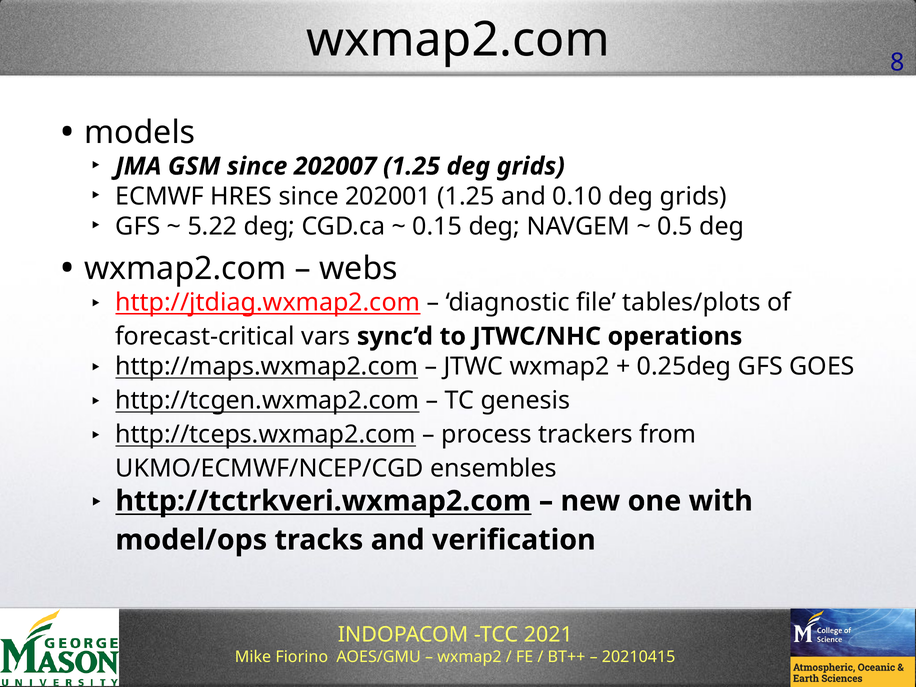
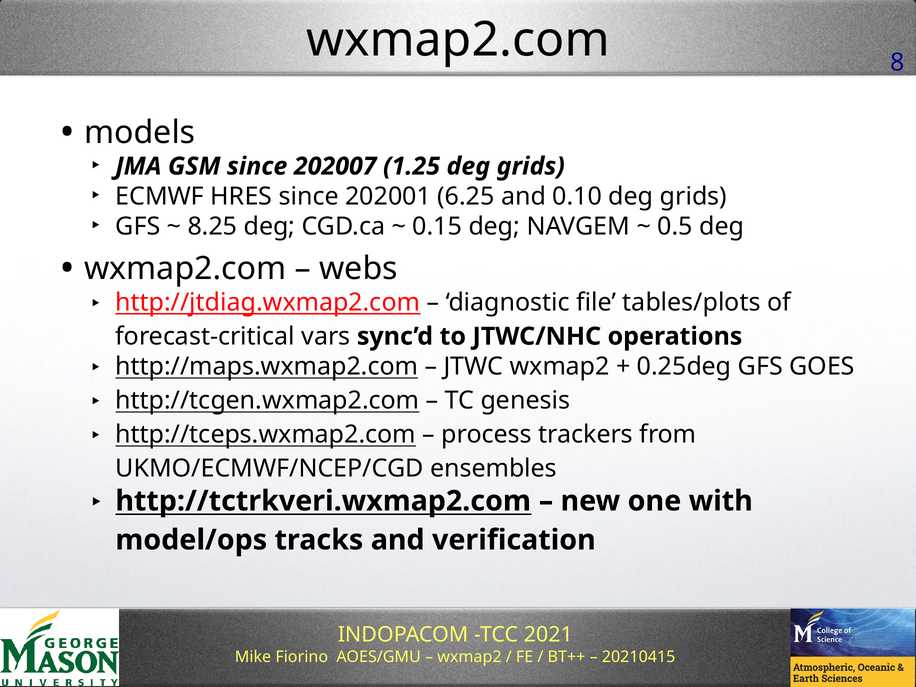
202001 1.25: 1.25 -> 6.25 (466, 196)
5.22: 5.22 -> 8.25 (212, 226)
